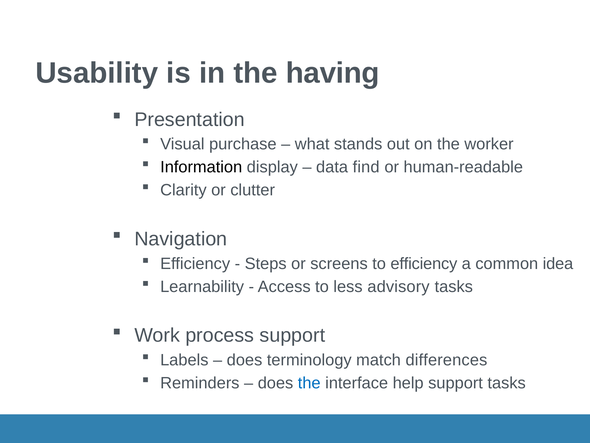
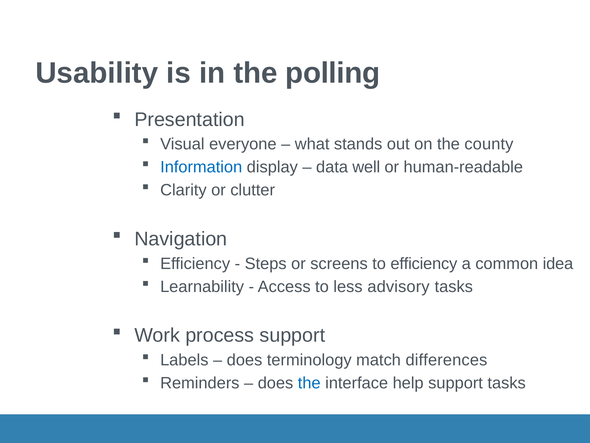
having: having -> polling (333, 73)
purchase: purchase -> everyone (243, 144)
worker: worker -> county (489, 144)
Information colour: black -> blue (201, 167)
find: find -> well (366, 167)
